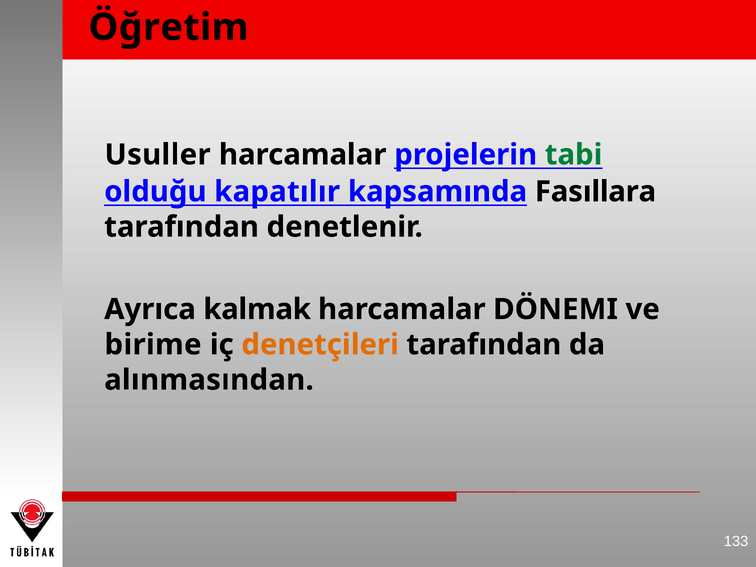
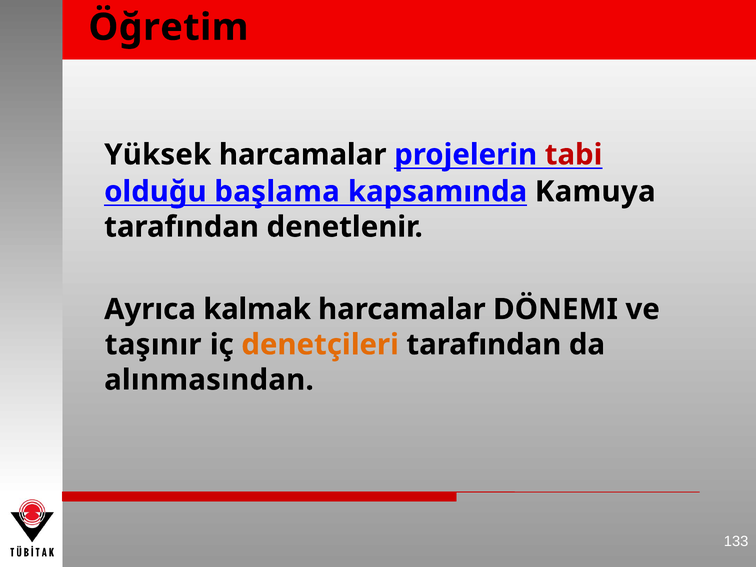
Usuller: Usuller -> Yüksek (158, 155)
tabi colour: green -> red (574, 155)
kapatılır: kapatılır -> başlama (277, 192)
Fasıllara: Fasıllara -> Kamuya (595, 192)
birime: birime -> taşınır (153, 345)
